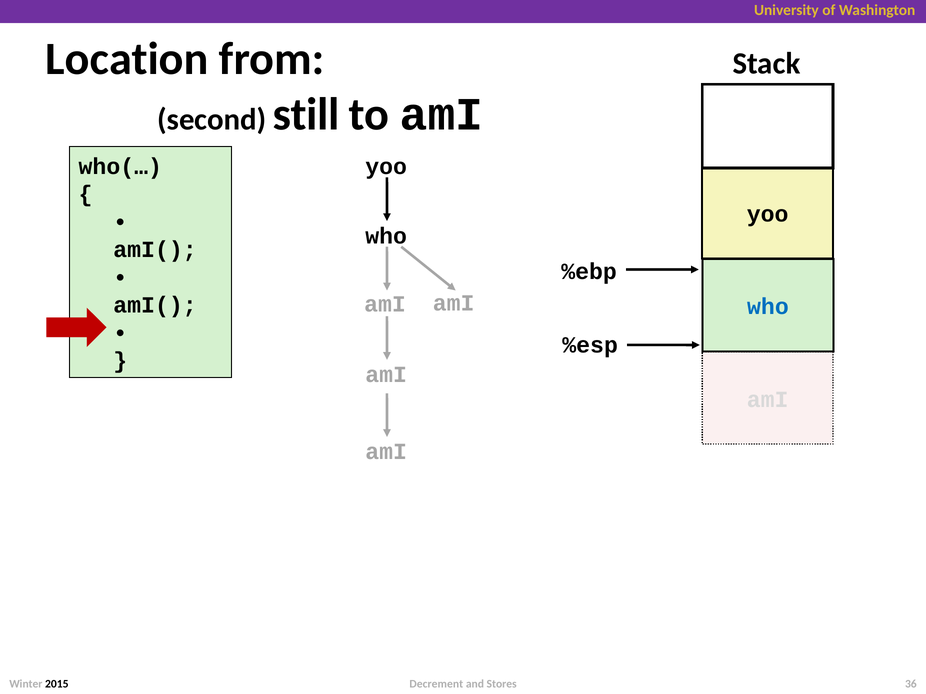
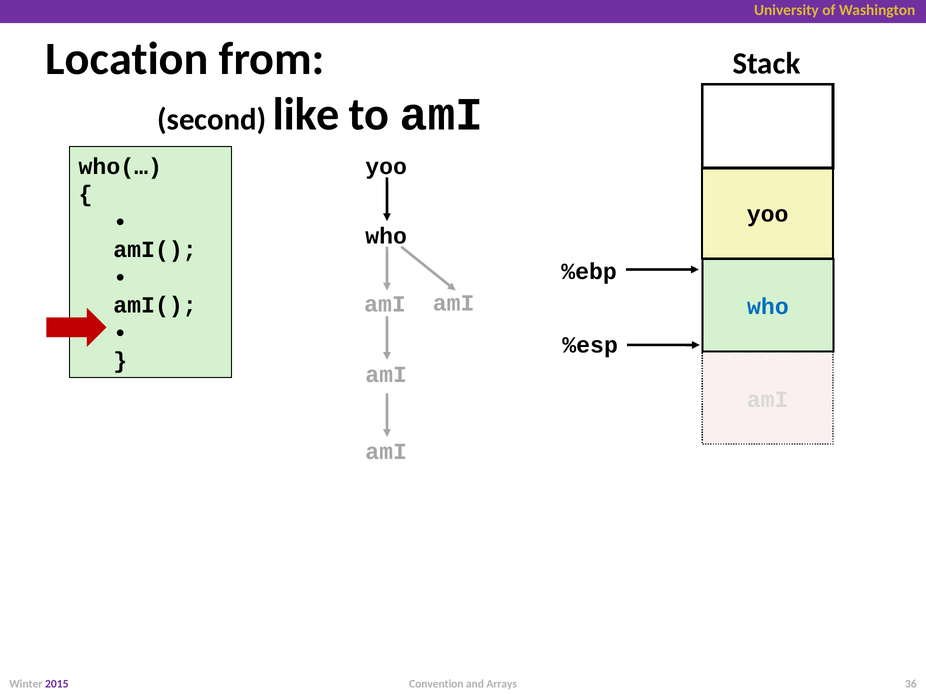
still: still -> like (306, 115)
2015 colour: black -> purple (57, 684)
Decrement: Decrement -> Convention (436, 685)
Stores: Stores -> Arrays (502, 685)
